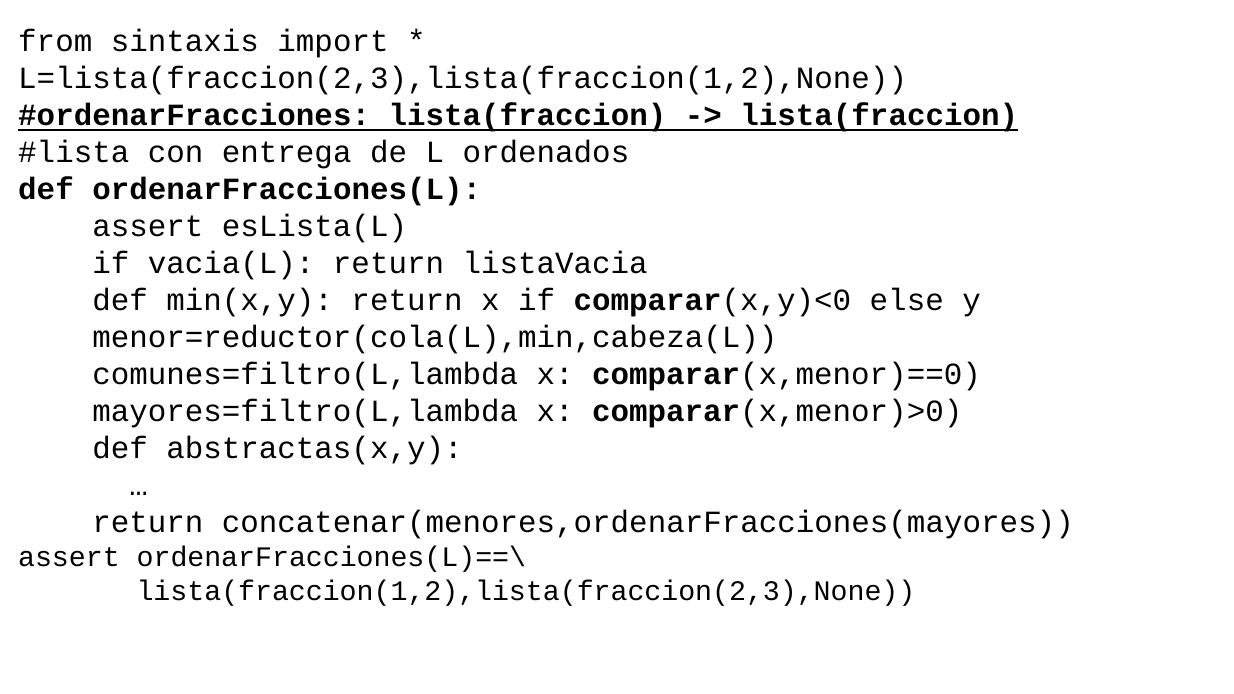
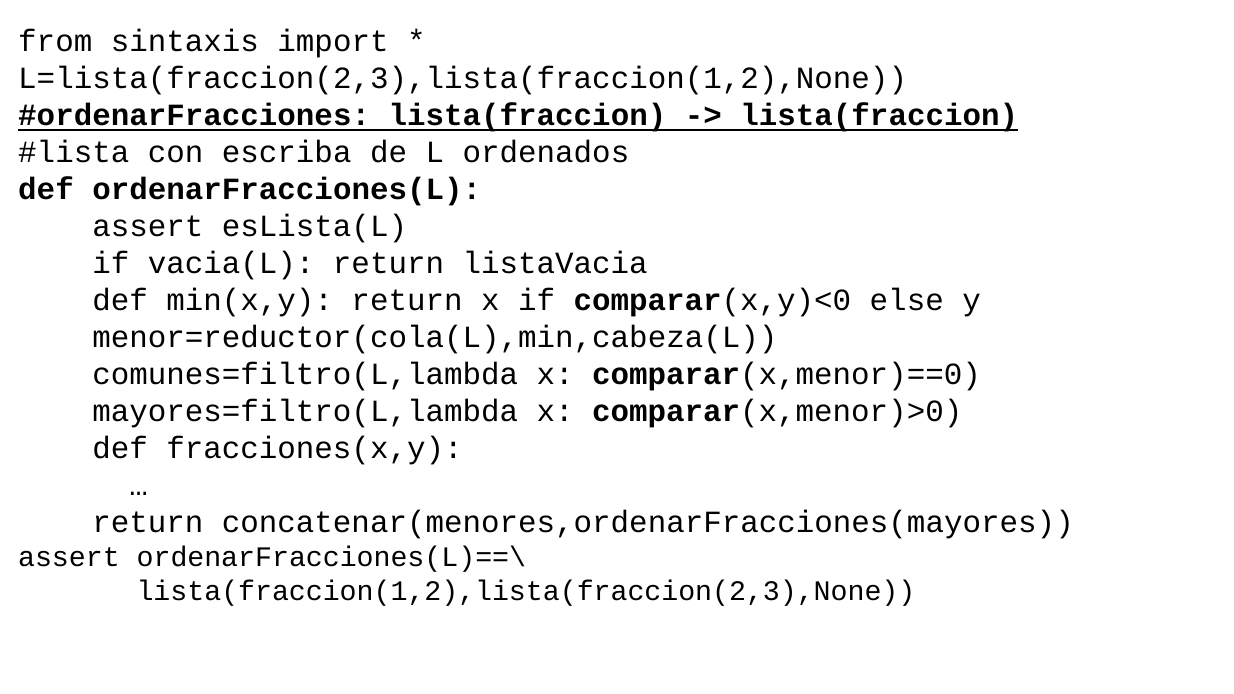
entrega: entrega -> escriba (287, 152)
abstractas(x,y: abstractas(x,y -> fracciones(x,y (314, 448)
